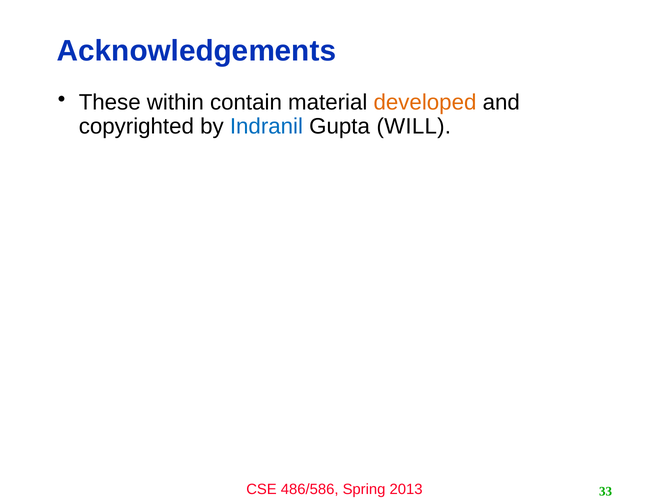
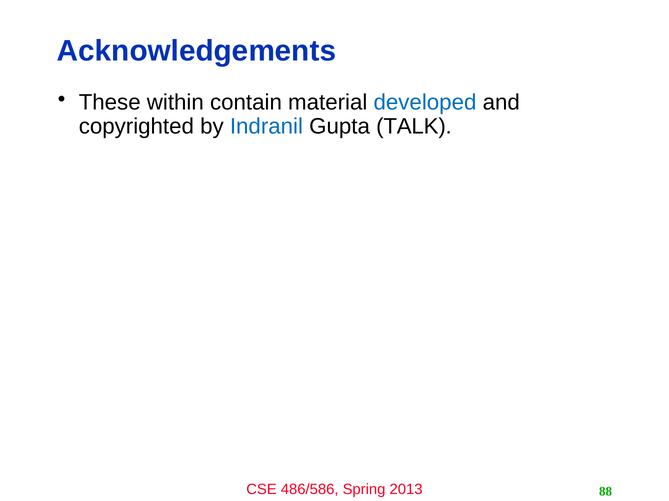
developed colour: orange -> blue (425, 103)
WILL: WILL -> TALK (414, 127)
33: 33 -> 88 (606, 492)
